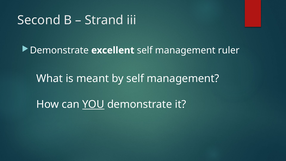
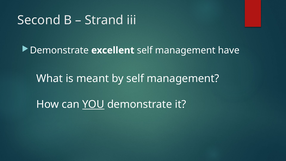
ruler: ruler -> have (229, 50)
